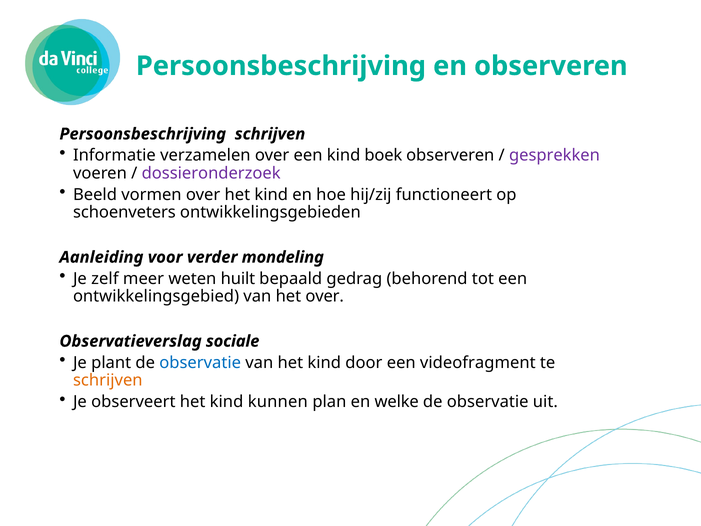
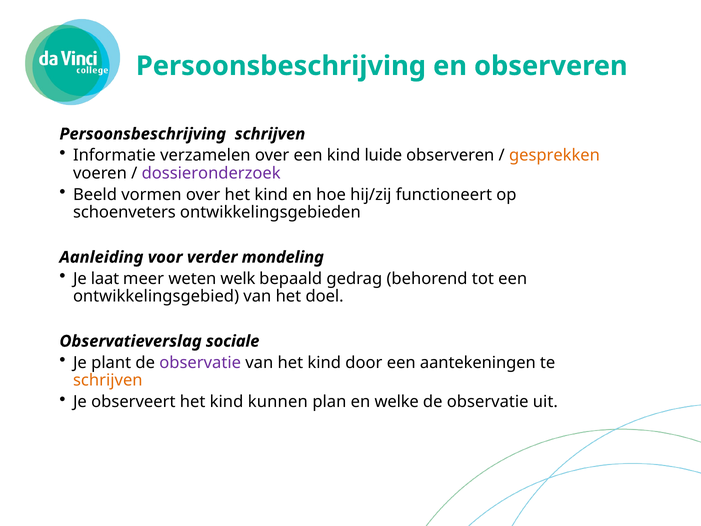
boek: boek -> luide (383, 155)
gesprekken colour: purple -> orange (555, 155)
zelf: zelf -> laat (105, 278)
huilt: huilt -> welk (238, 278)
het over: over -> doel (325, 296)
observatie colour: blue -> purple (200, 362)
videofragment: videofragment -> aantekeningen (478, 362)
